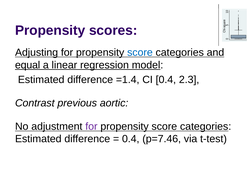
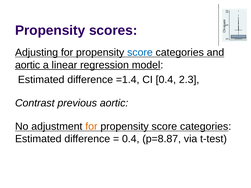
equal: equal -> aortic (28, 65)
for colour: purple -> orange (91, 127)
p=7.46: p=7.46 -> p=8.87 (162, 139)
